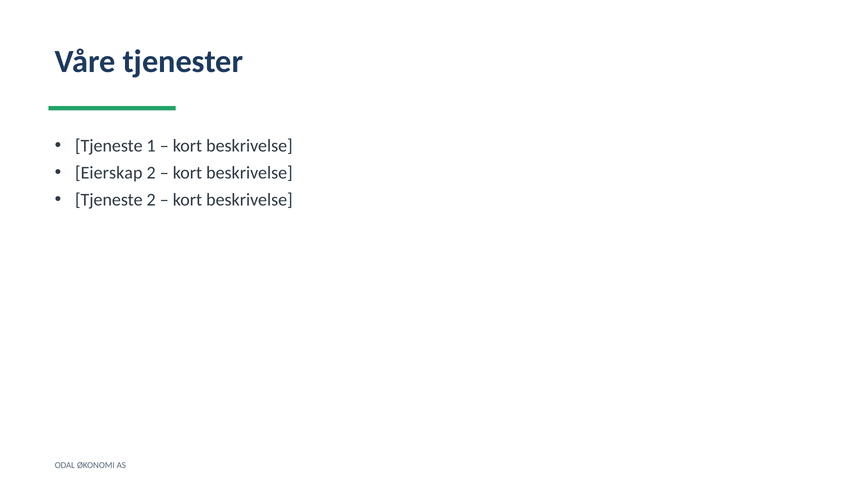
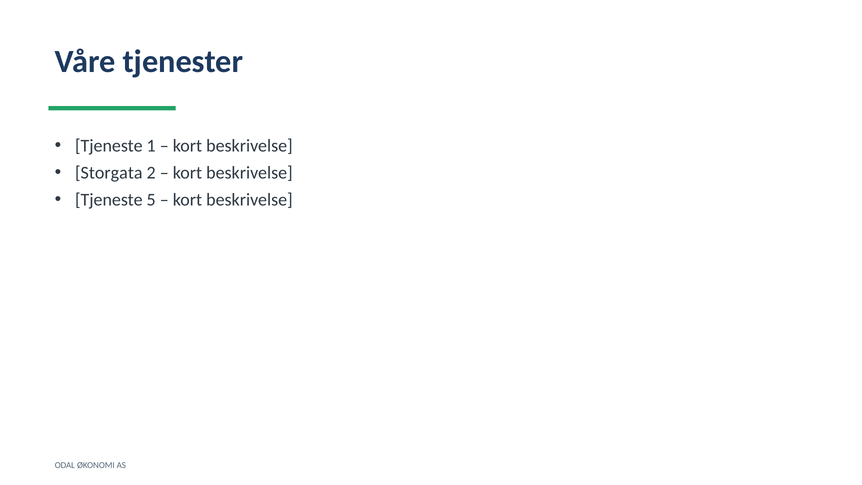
Eierskap: Eierskap -> Storgata (109, 173)
Tjeneste 2: 2 -> 5 (151, 200)
